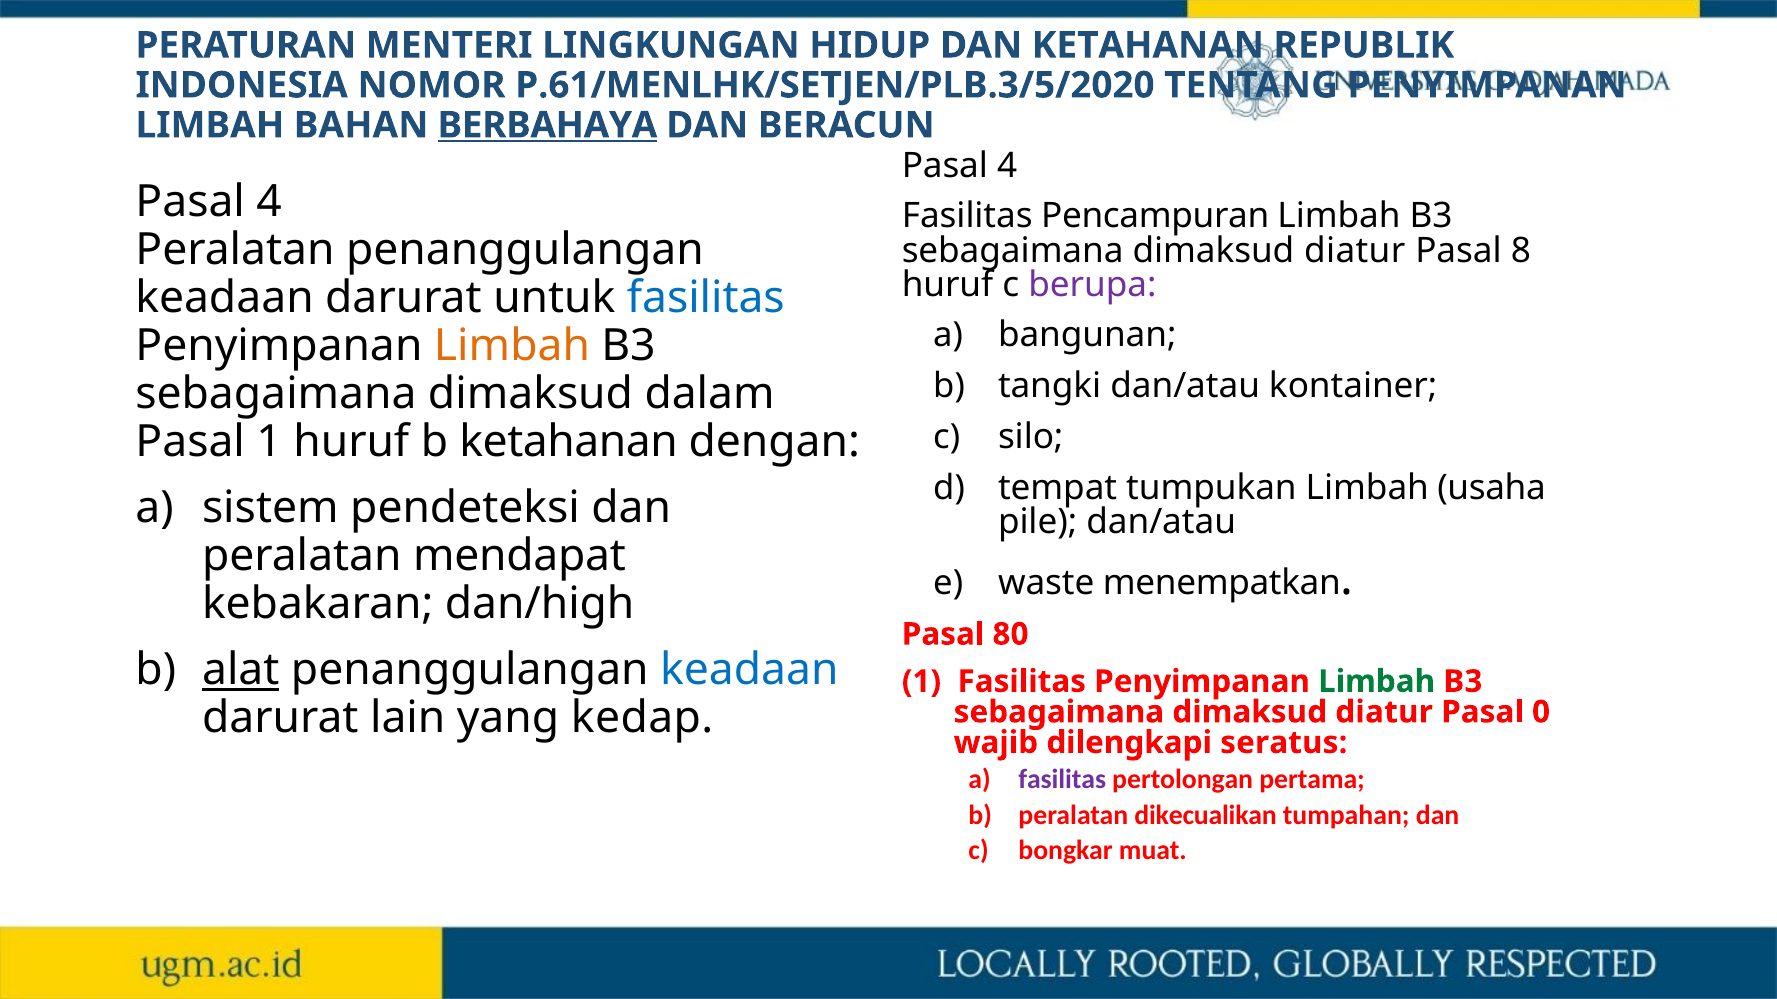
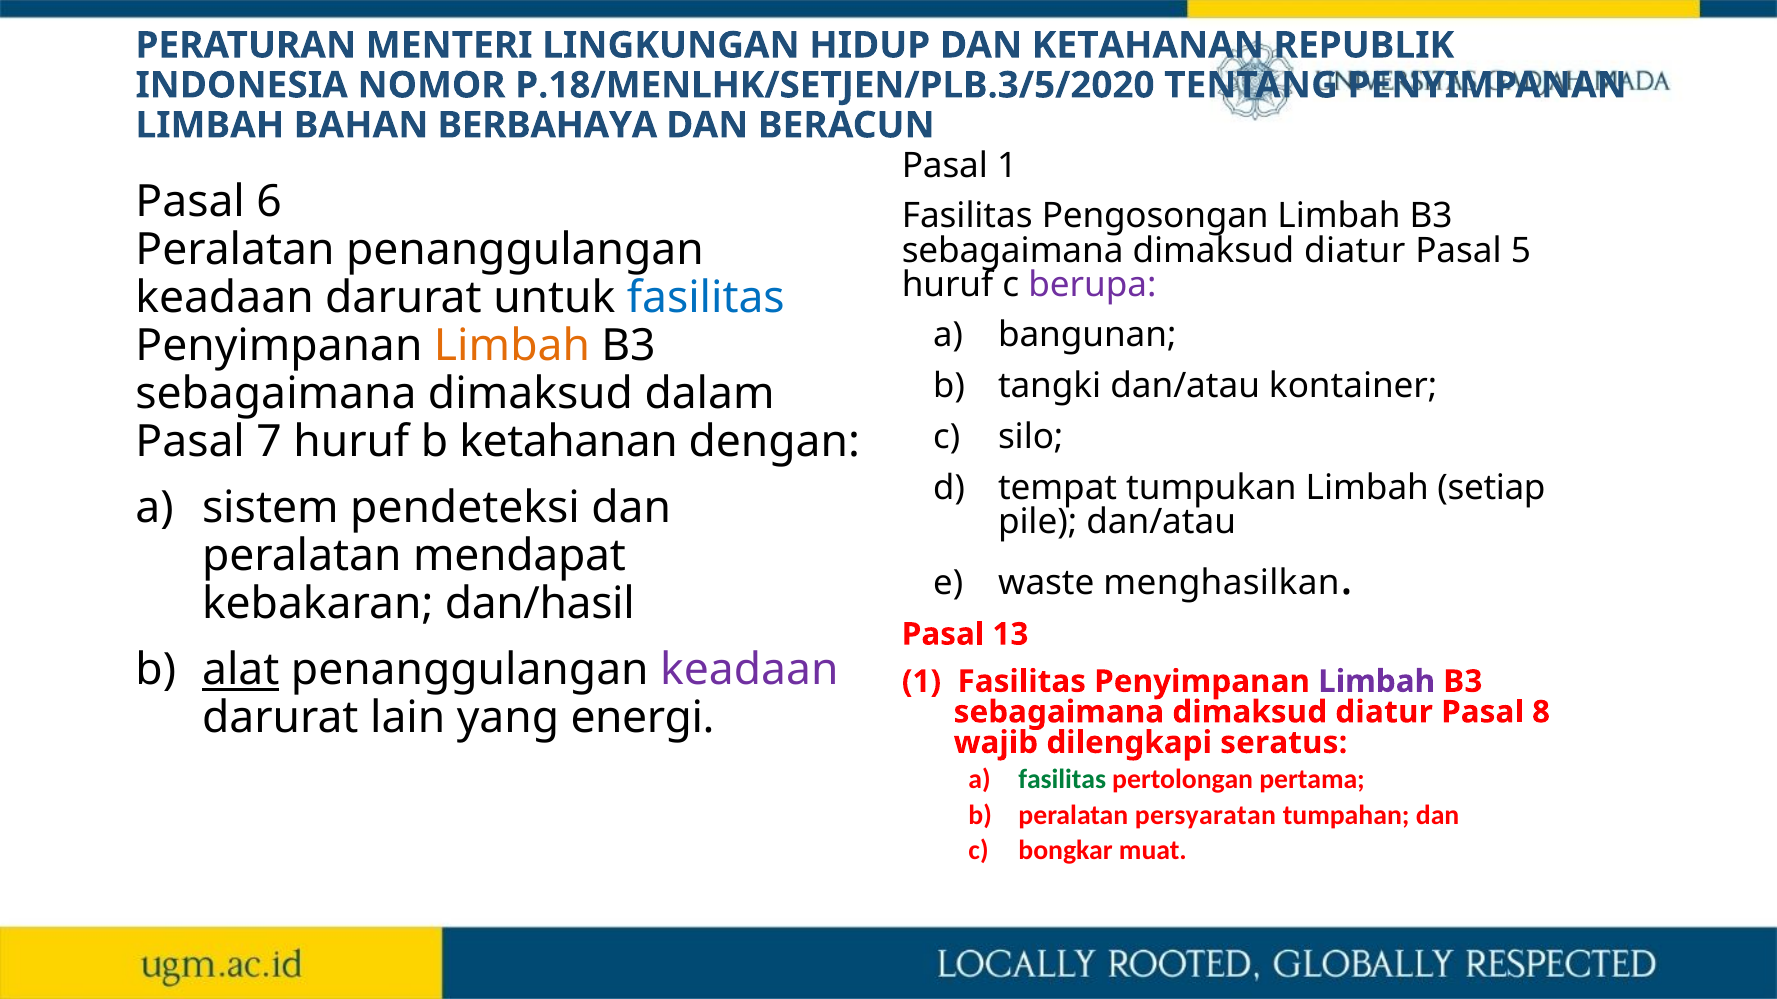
P.61/MENLHK/SETJEN/PLB.3/5/2020: P.61/MENLHK/SETJEN/PLB.3/5/2020 -> P.18/MENLHK/SETJEN/PLB.3/5/2020 (835, 85)
BERBAHAYA underline: present -> none (547, 125)
4: 4 -> 1 (1007, 166)
4: 4 -> 6 (269, 202)
Pencampuran: Pencampuran -> Pengosongan (1155, 216)
8: 8 -> 5 (1521, 251)
Pasal 1: 1 -> 7 (269, 442)
usaha: usaha -> setiap (1492, 488)
menempatkan: menempatkan -> menghasilkan (1222, 583)
dan/high: dan/high -> dan/hasil (540, 604)
80: 80 -> 13 (1010, 635)
keadaan colour: blue -> purple (749, 671)
Limbah colour: green -> purple (1377, 682)
kedap: kedap -> energi (643, 718)
0: 0 -> 8 (1541, 712)
fasilitas colour: purple -> green (1062, 780)
dikecualikan: dikecualikan -> persyaratan (1205, 815)
